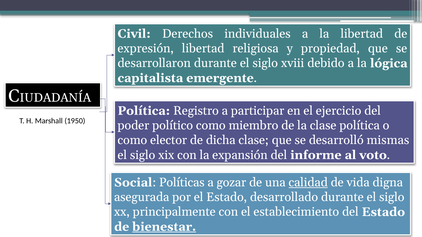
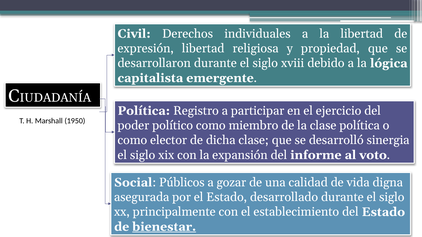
mismas: mismas -> sinergia (388, 140)
Políticas: Políticas -> Públicos (182, 183)
calidad underline: present -> none (308, 183)
